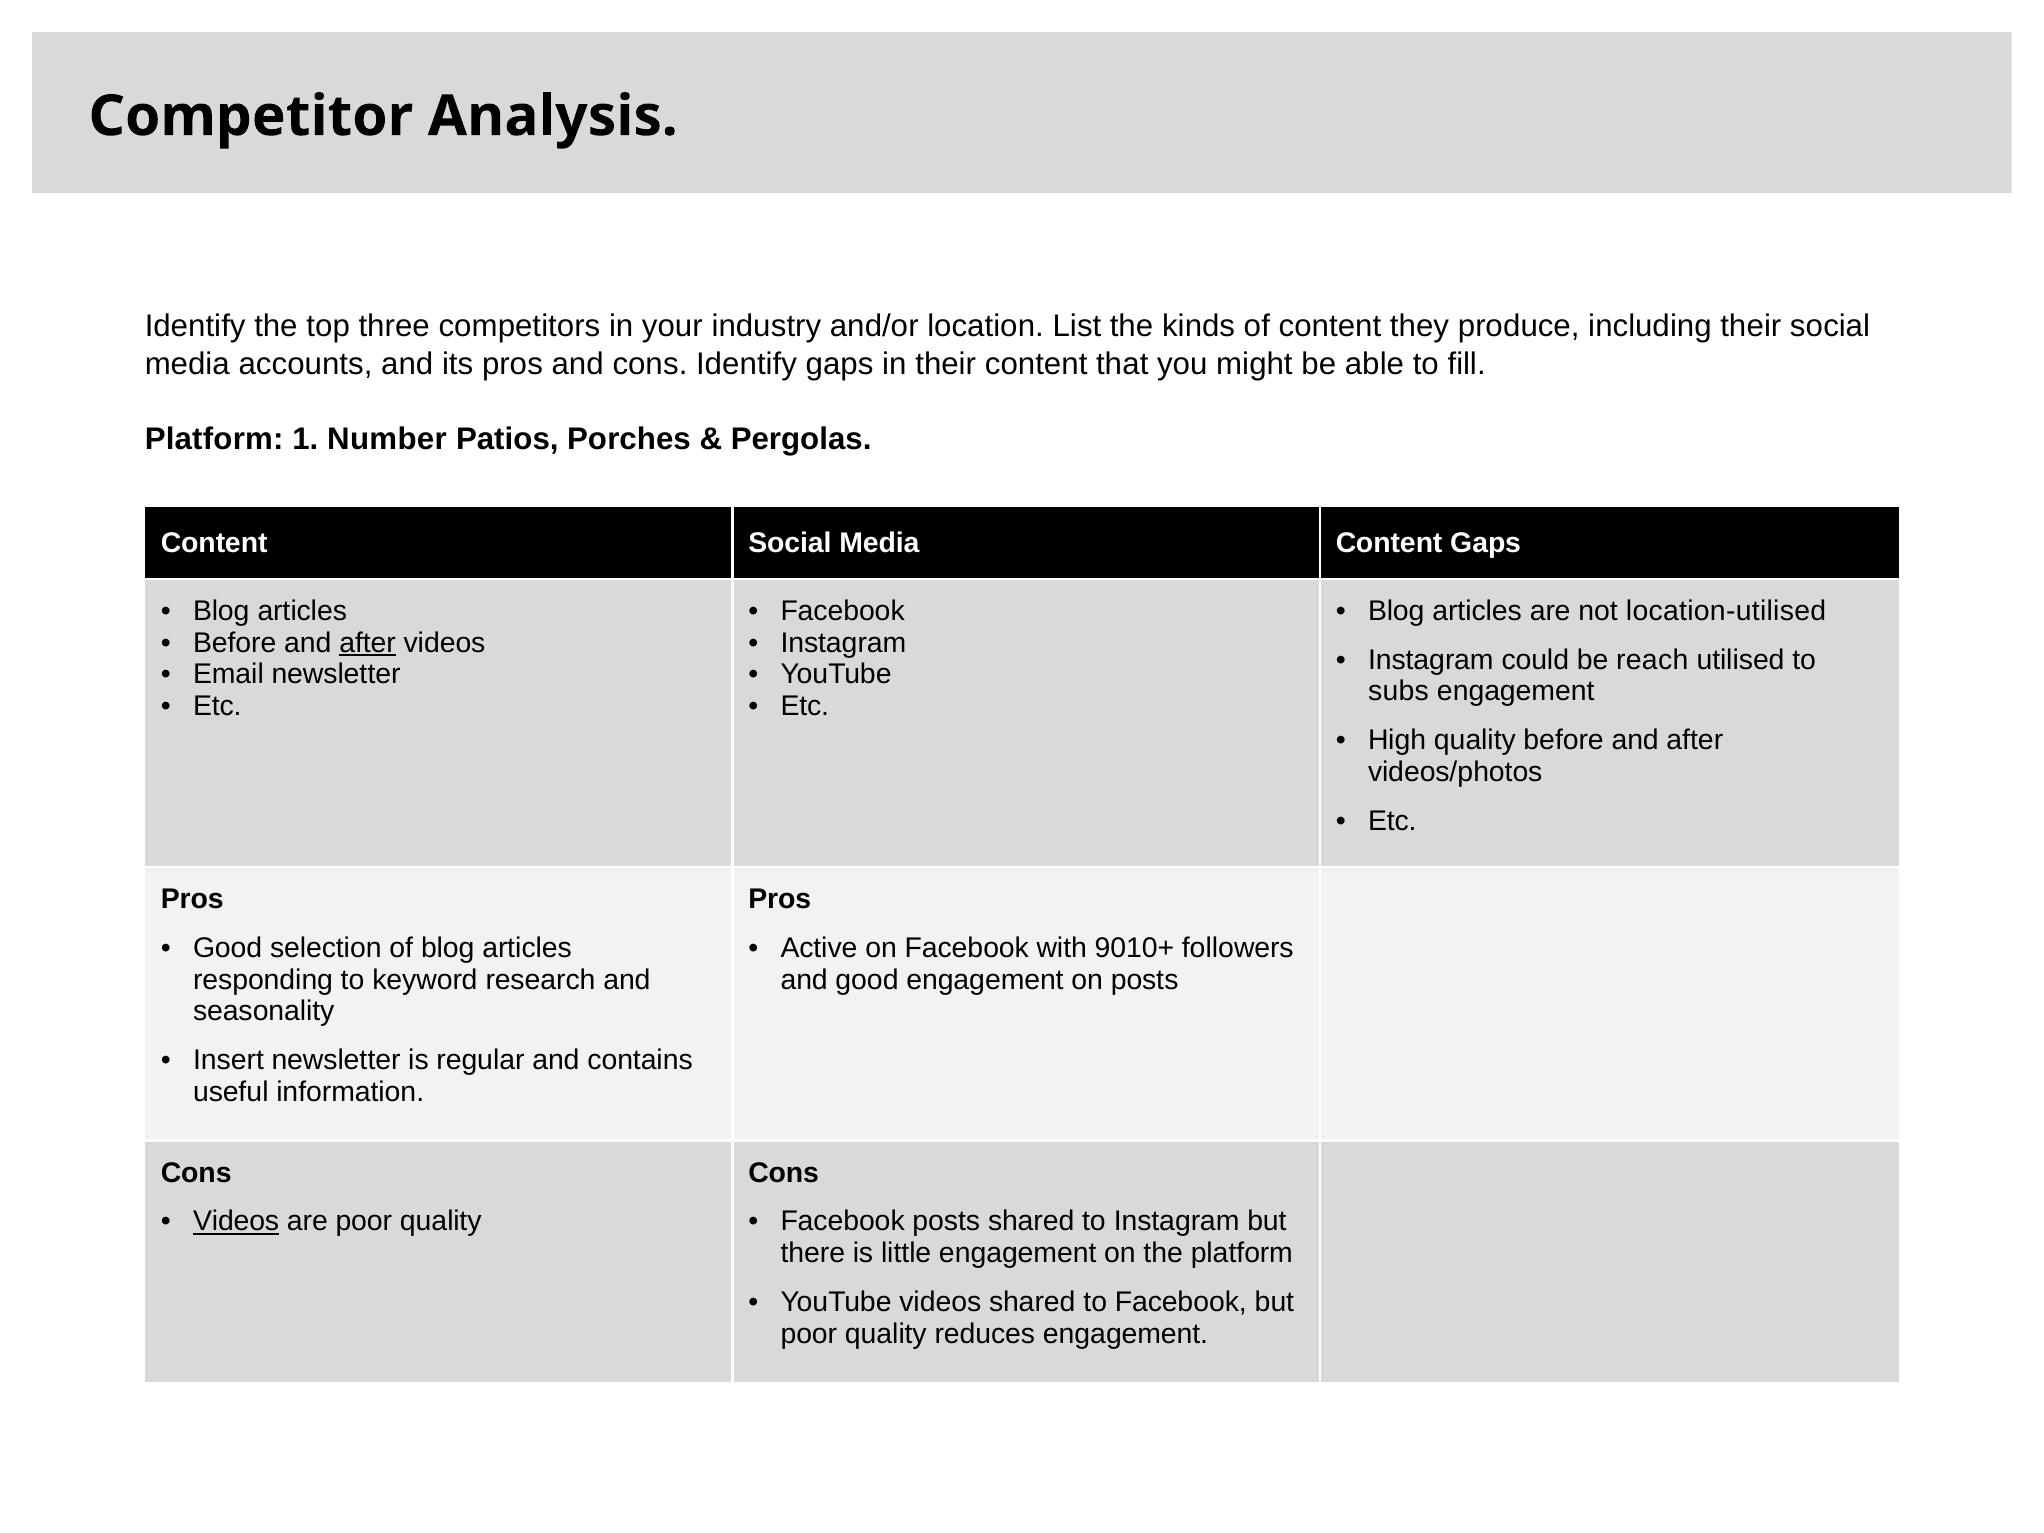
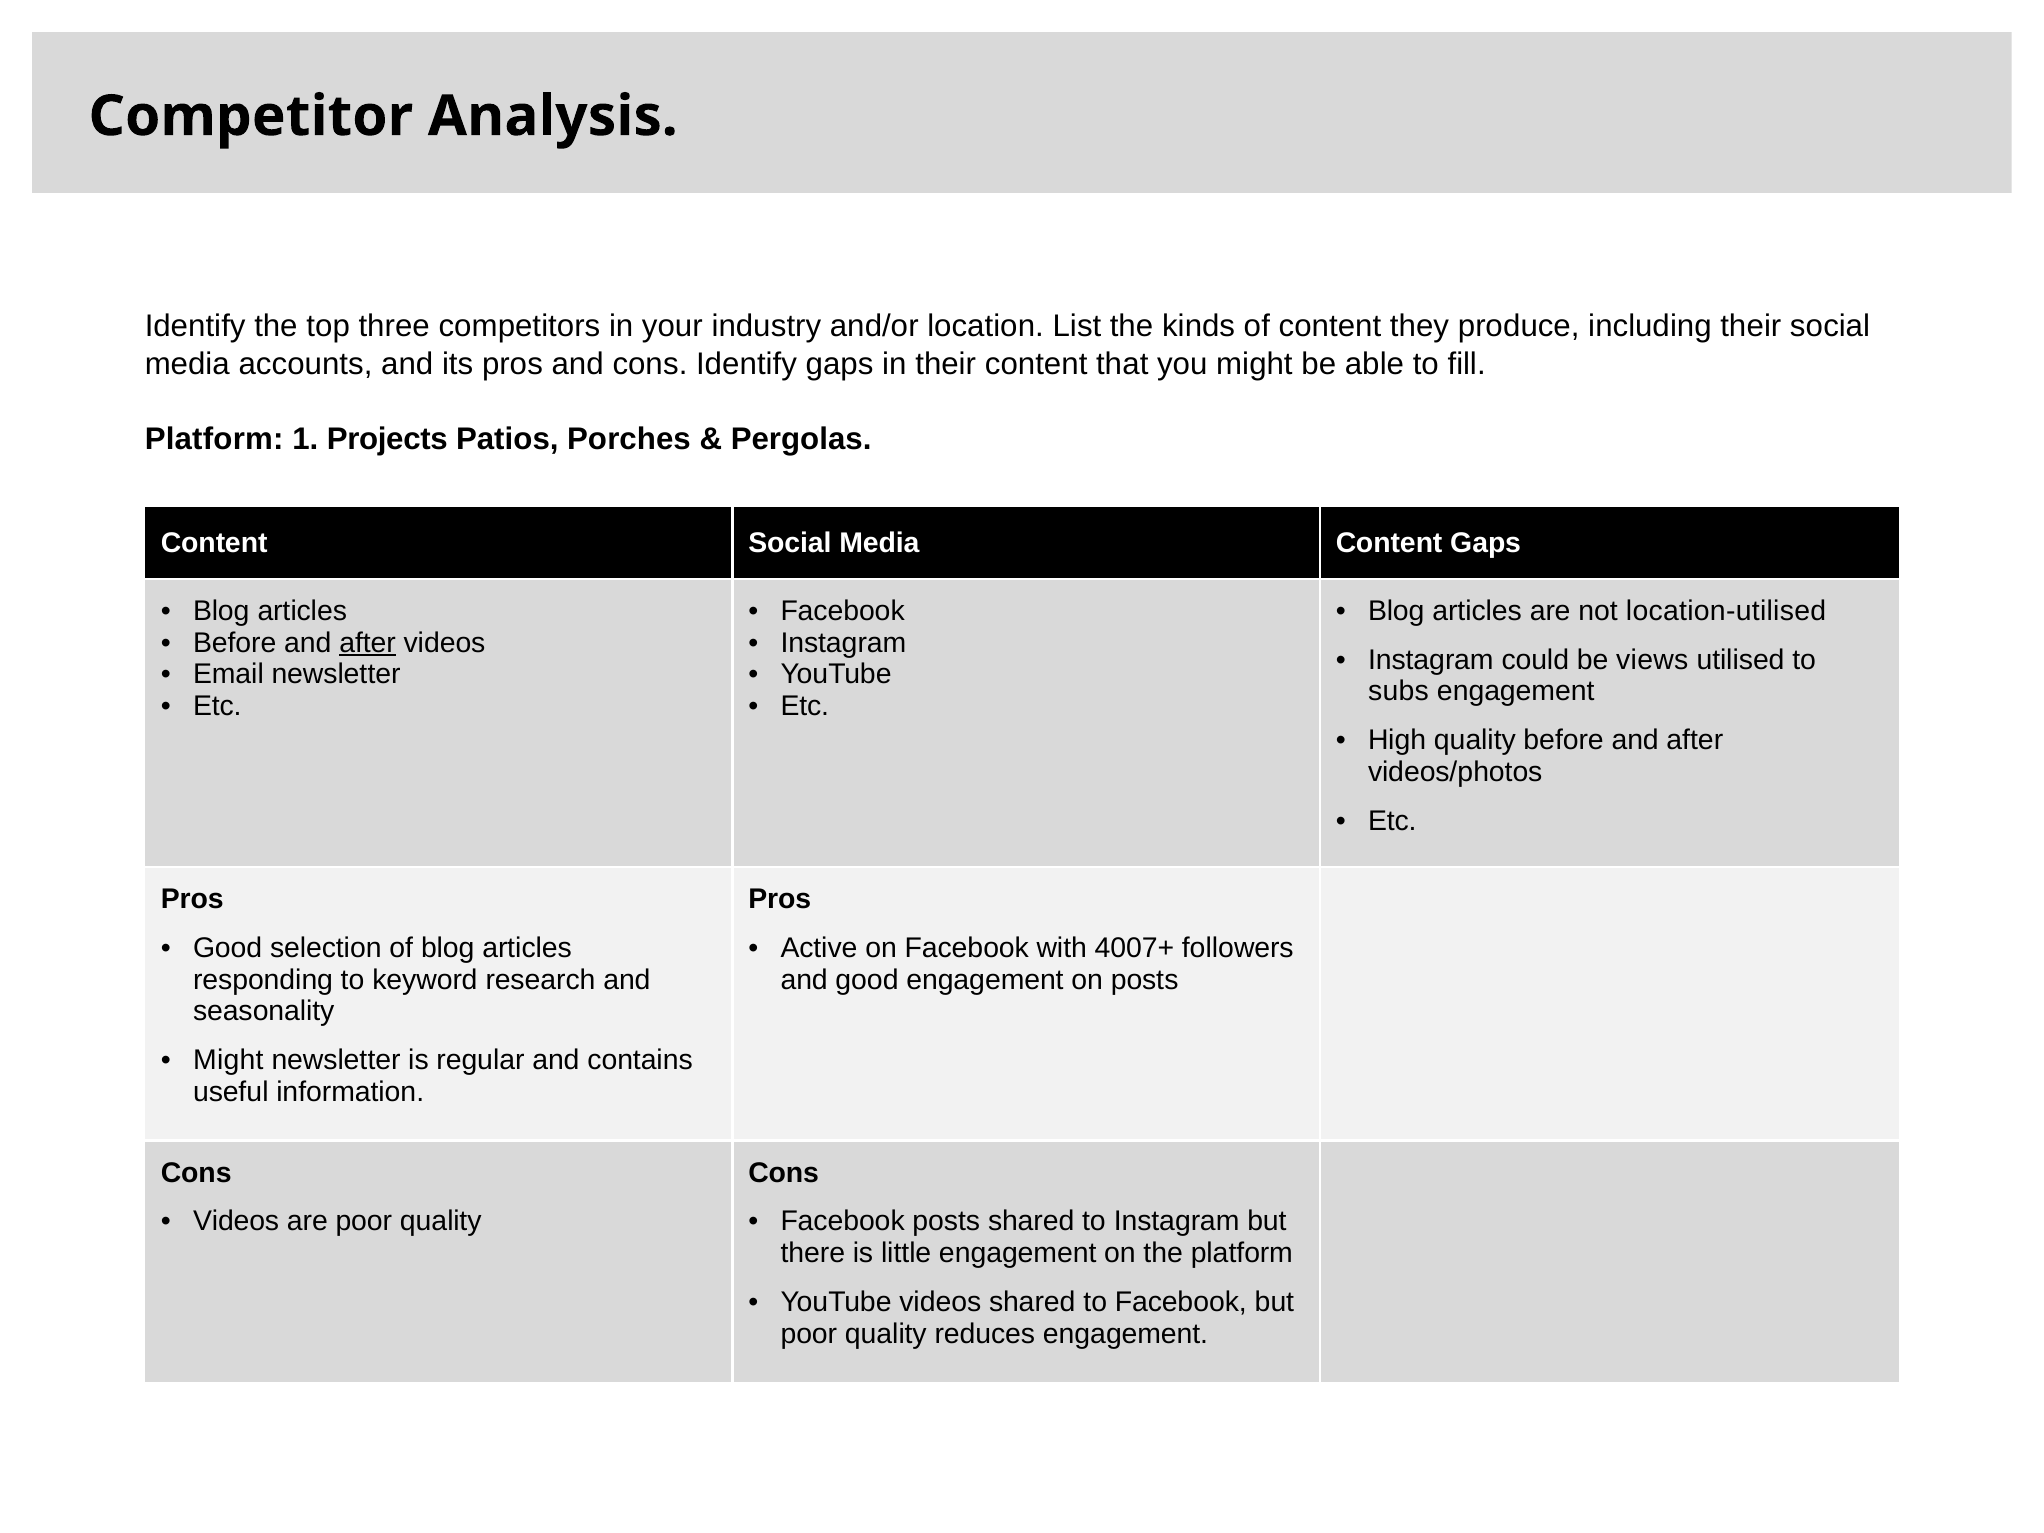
Number: Number -> Projects (387, 439)
reach: reach -> views (1652, 660)
9010+: 9010+ -> 4007+ (1134, 948)
Insert: Insert -> Might (228, 1060)
Videos underline: present -> none (236, 1222)
